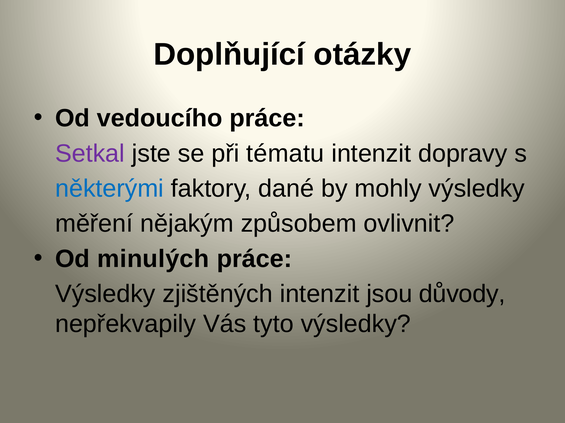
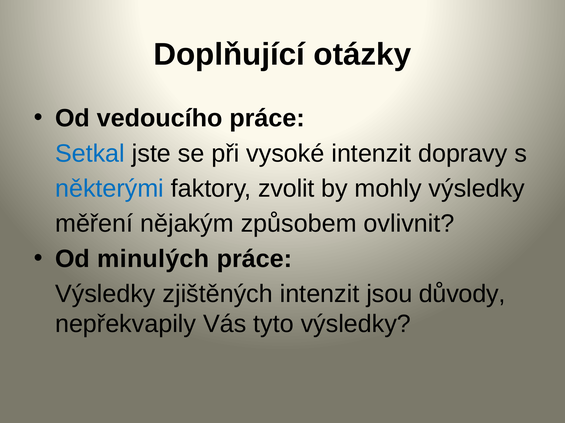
Setkal colour: purple -> blue (90, 154)
tématu: tématu -> vysoké (285, 154)
dané: dané -> zvolit (286, 189)
